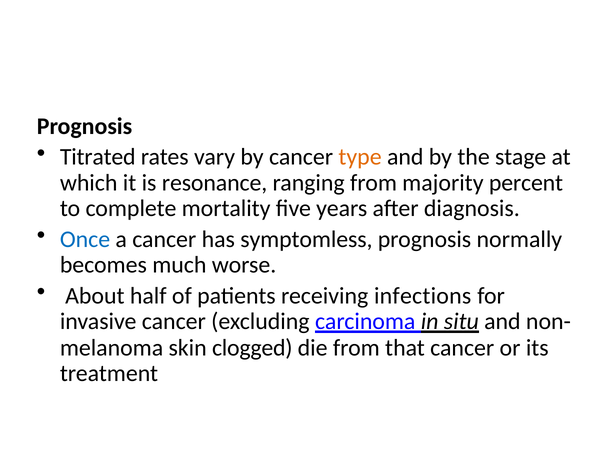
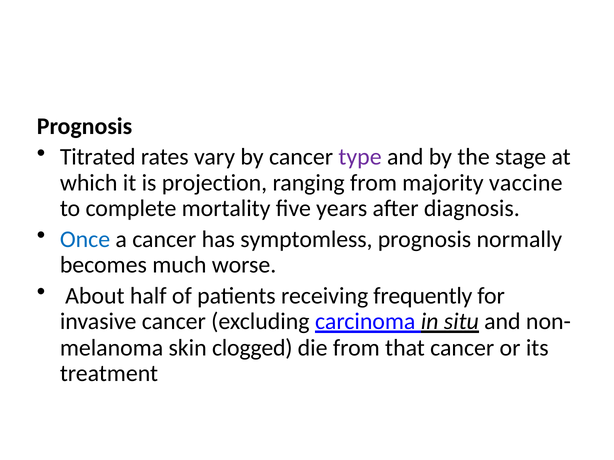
type colour: orange -> purple (360, 157)
resonance: resonance -> projection (214, 183)
percent: percent -> vaccine (526, 183)
infections: infections -> frequently (423, 296)
